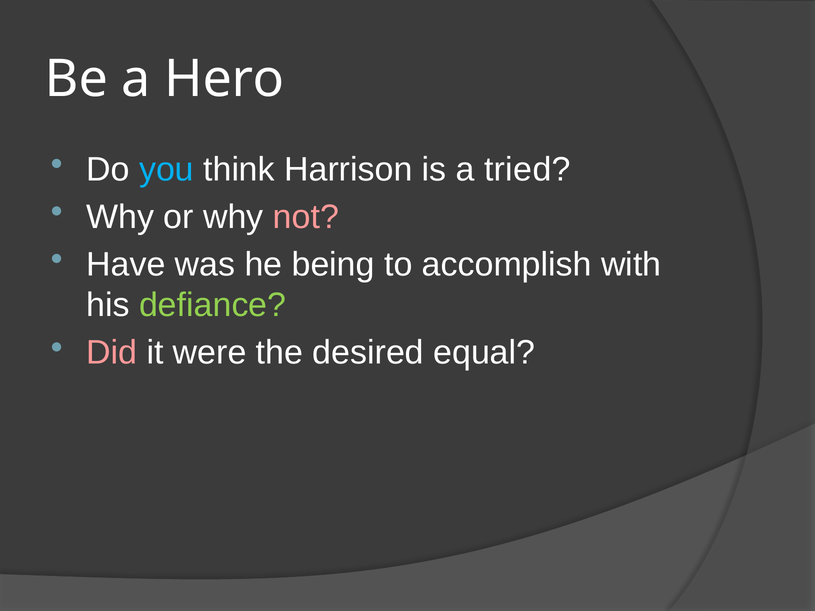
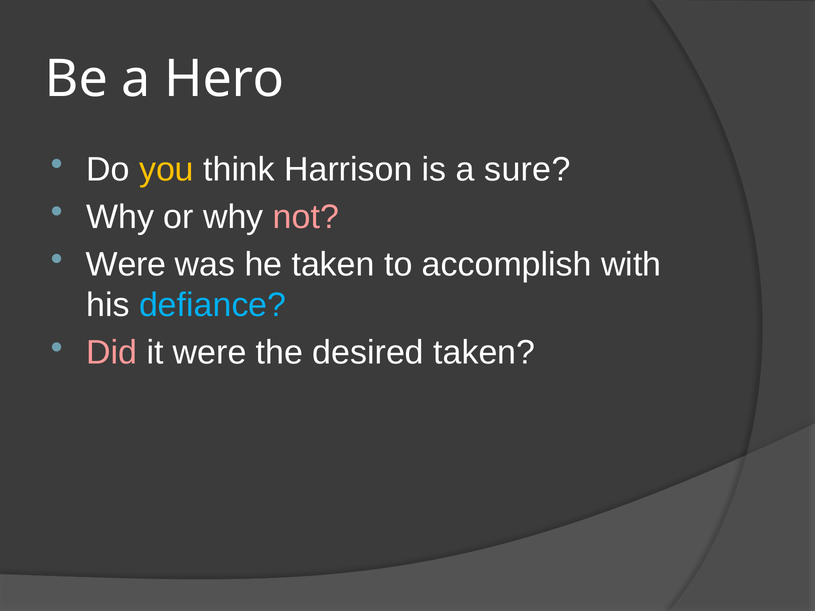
you colour: light blue -> yellow (166, 169)
tried: tried -> sure (527, 169)
Have: Have -> Were (126, 264)
he being: being -> taken (333, 264)
defiance colour: light green -> light blue (213, 305)
desired equal: equal -> taken (484, 353)
